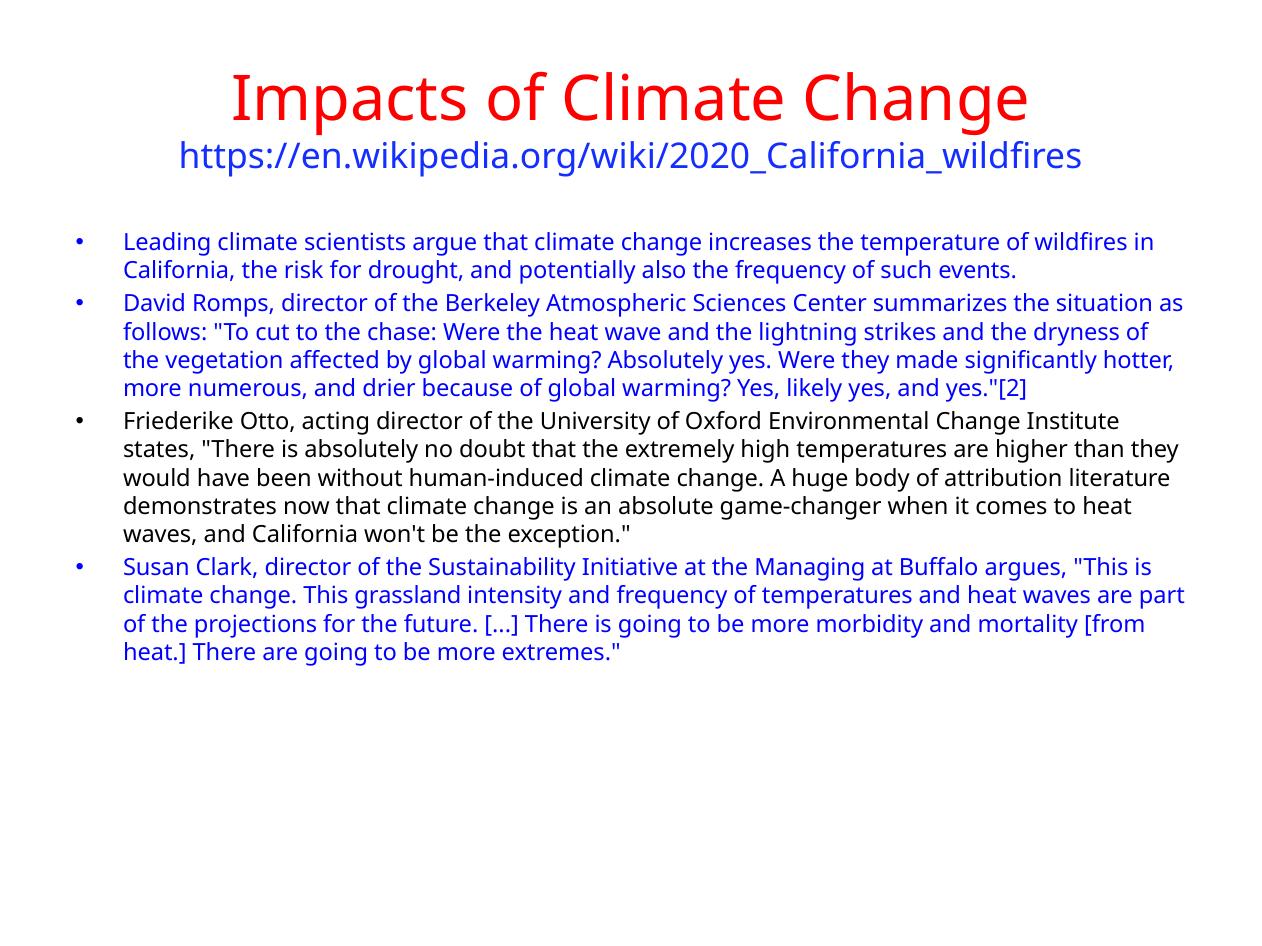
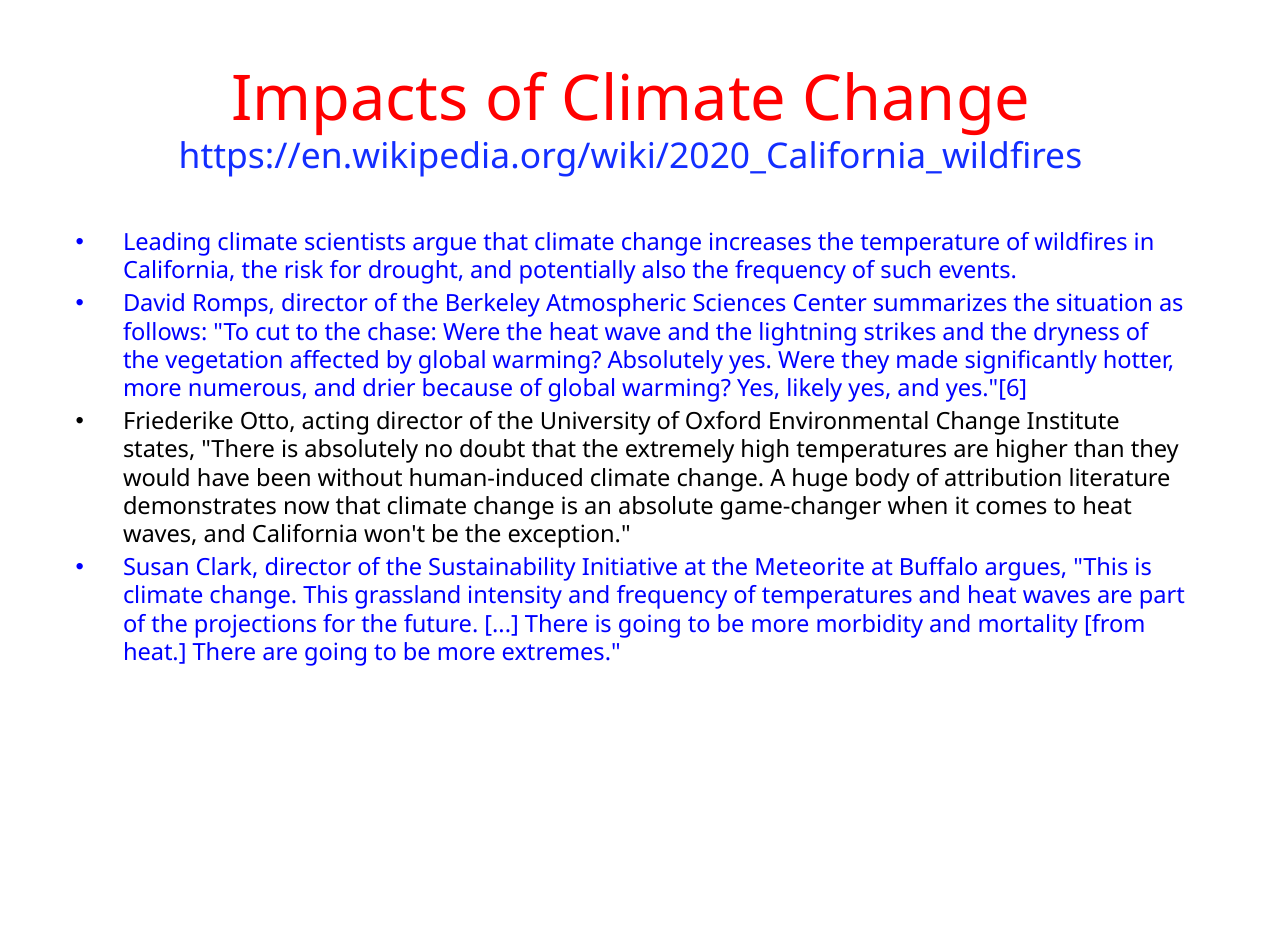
yes."[2: yes."[2 -> yes."[6 (987, 389)
Managing: Managing -> Meteorite (810, 568)
